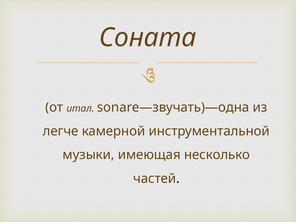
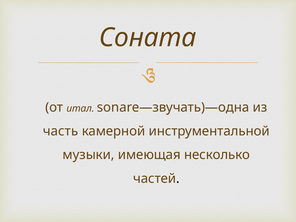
легче: легче -> часть (60, 131)
